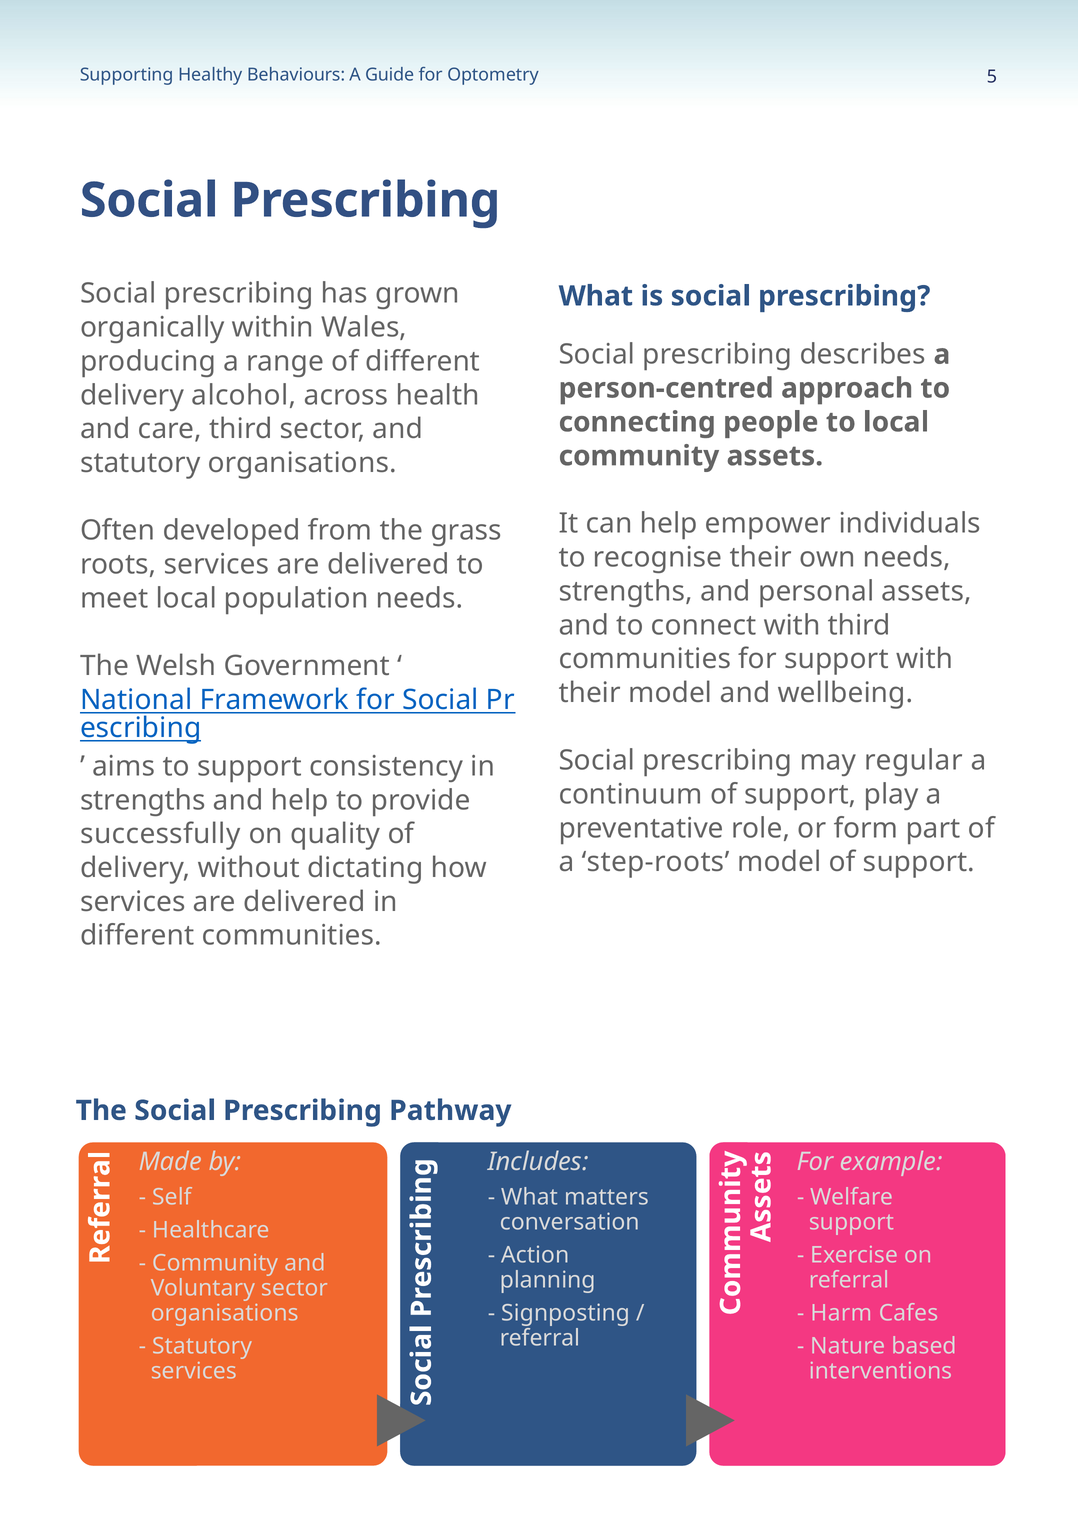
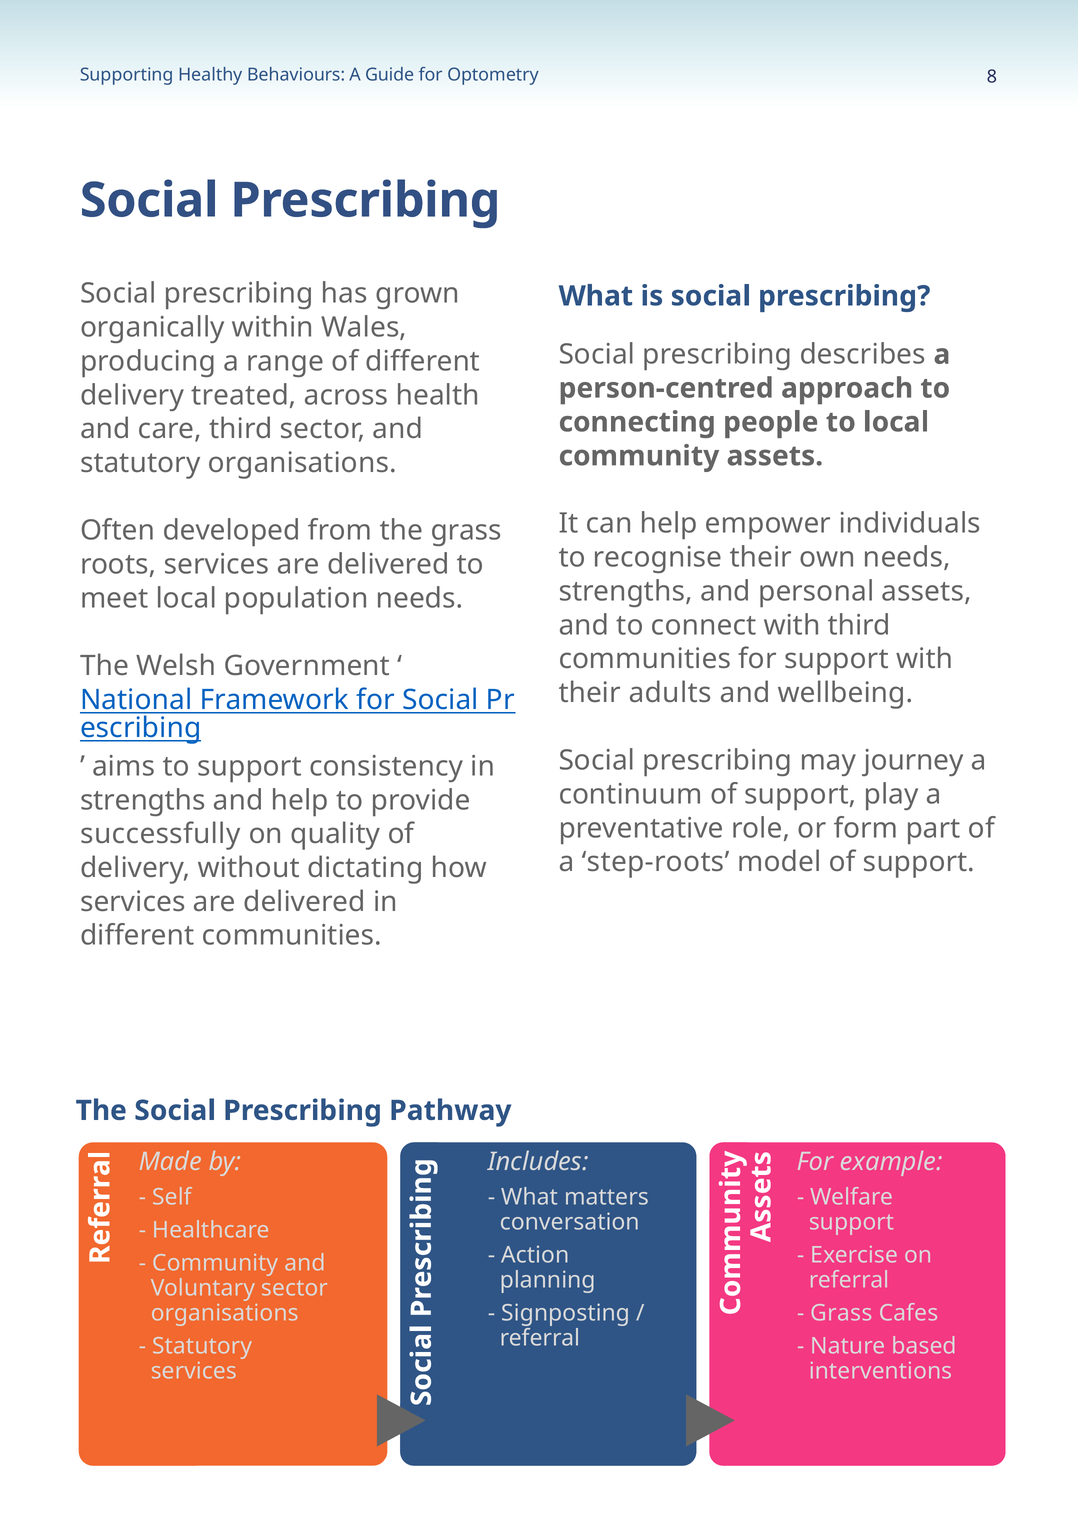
5: 5 -> 8 (992, 77)
alcohol: alcohol -> treated (244, 395)
their model: model -> adults (670, 693)
regular: regular -> journey (914, 760)
Harm: Harm -> Grass (841, 1312)
